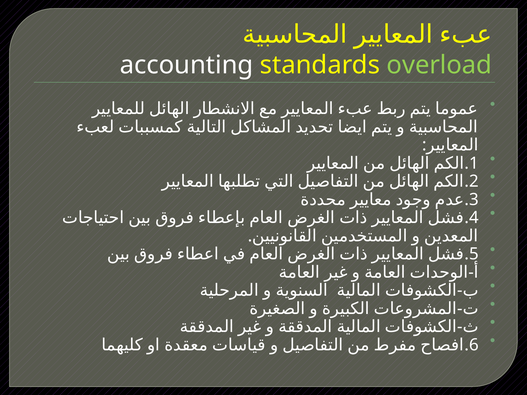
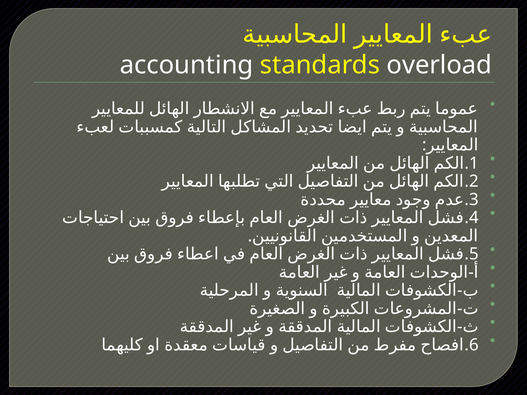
overload colour: light green -> white (439, 65)
